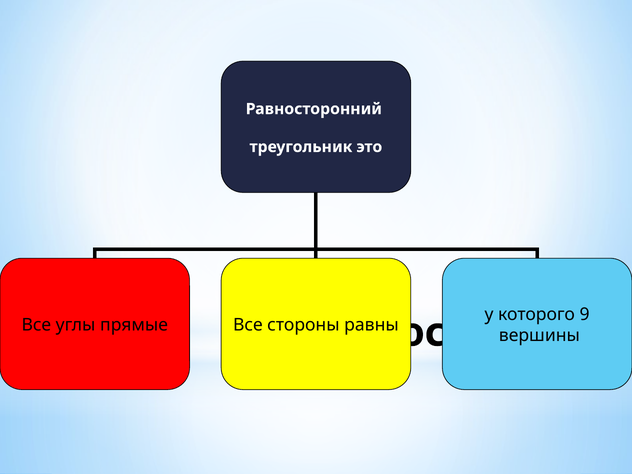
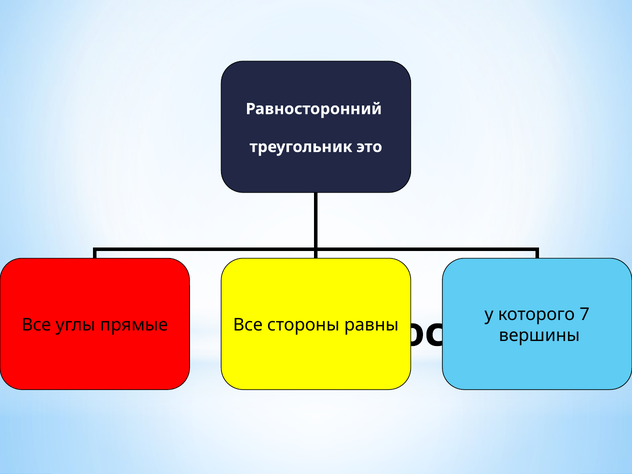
9: 9 -> 7 (585, 315)
